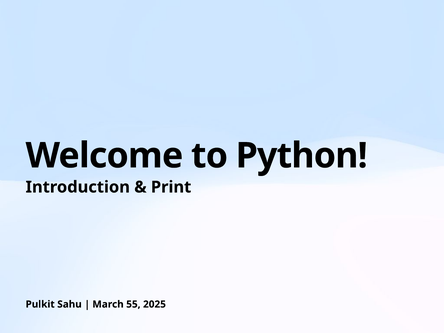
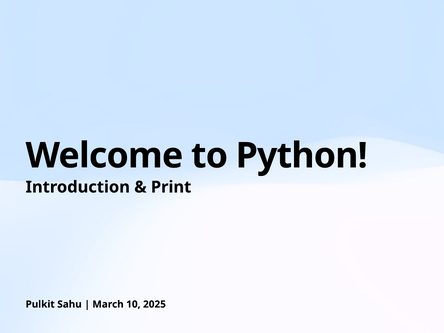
55: 55 -> 10 (133, 304)
